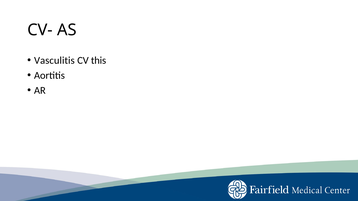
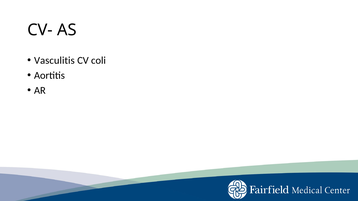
this: this -> coli (98, 61)
